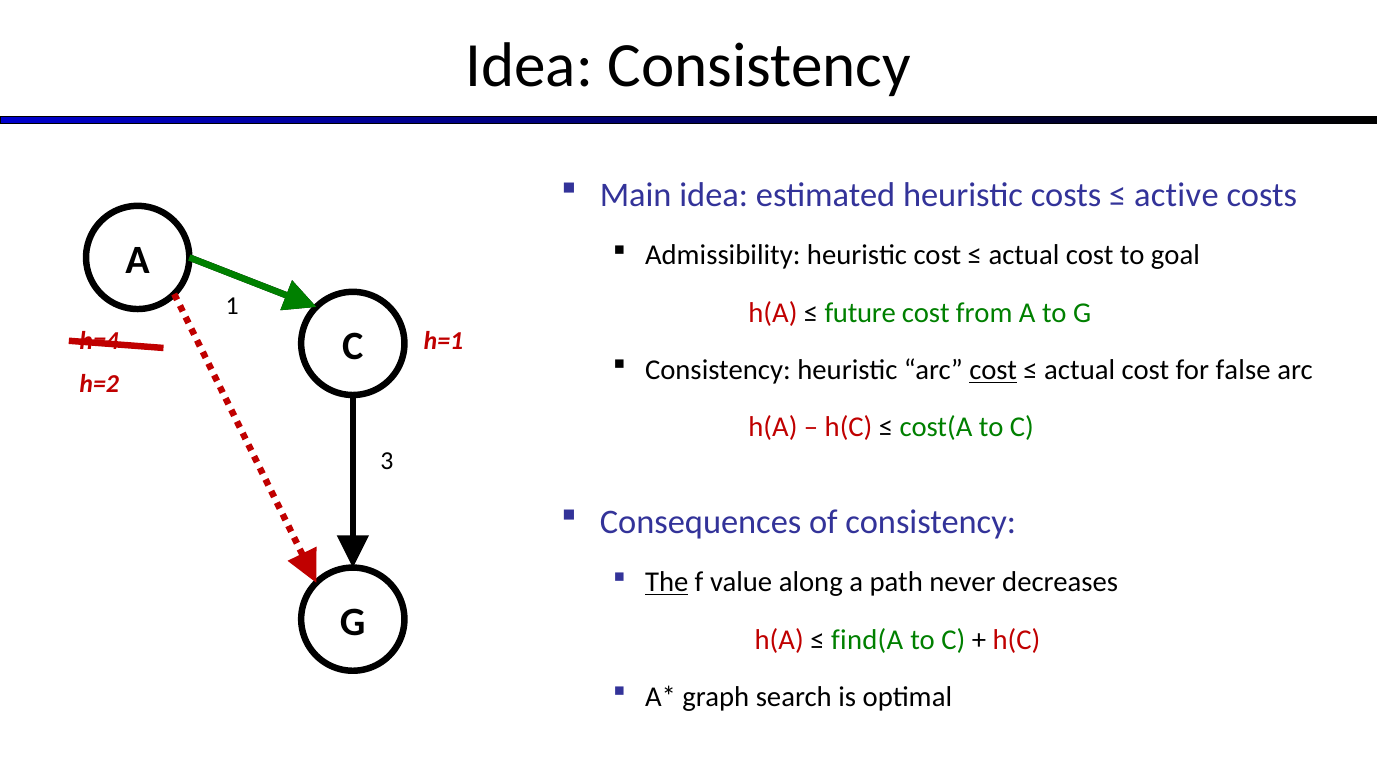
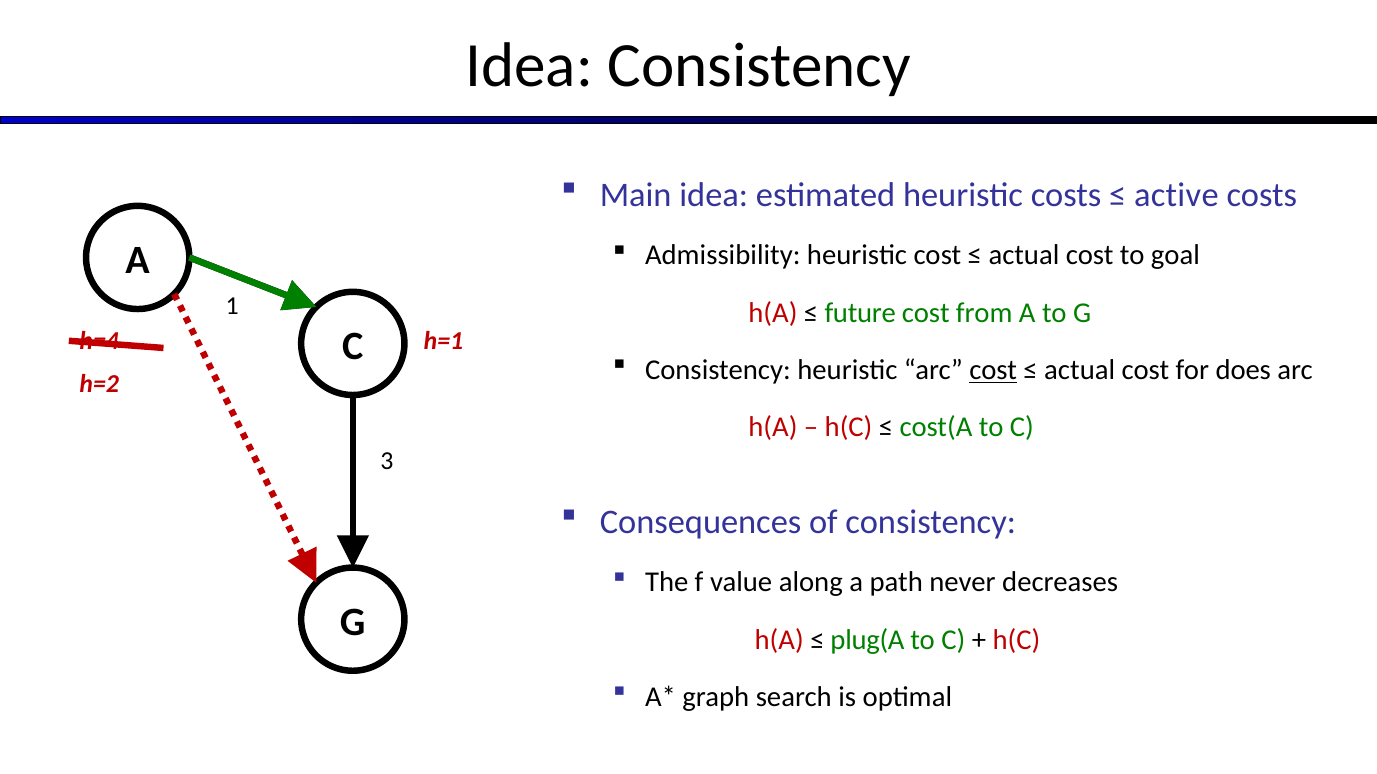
false: false -> does (1243, 370)
The underline: present -> none (667, 583)
find(A: find(A -> plug(A (868, 640)
